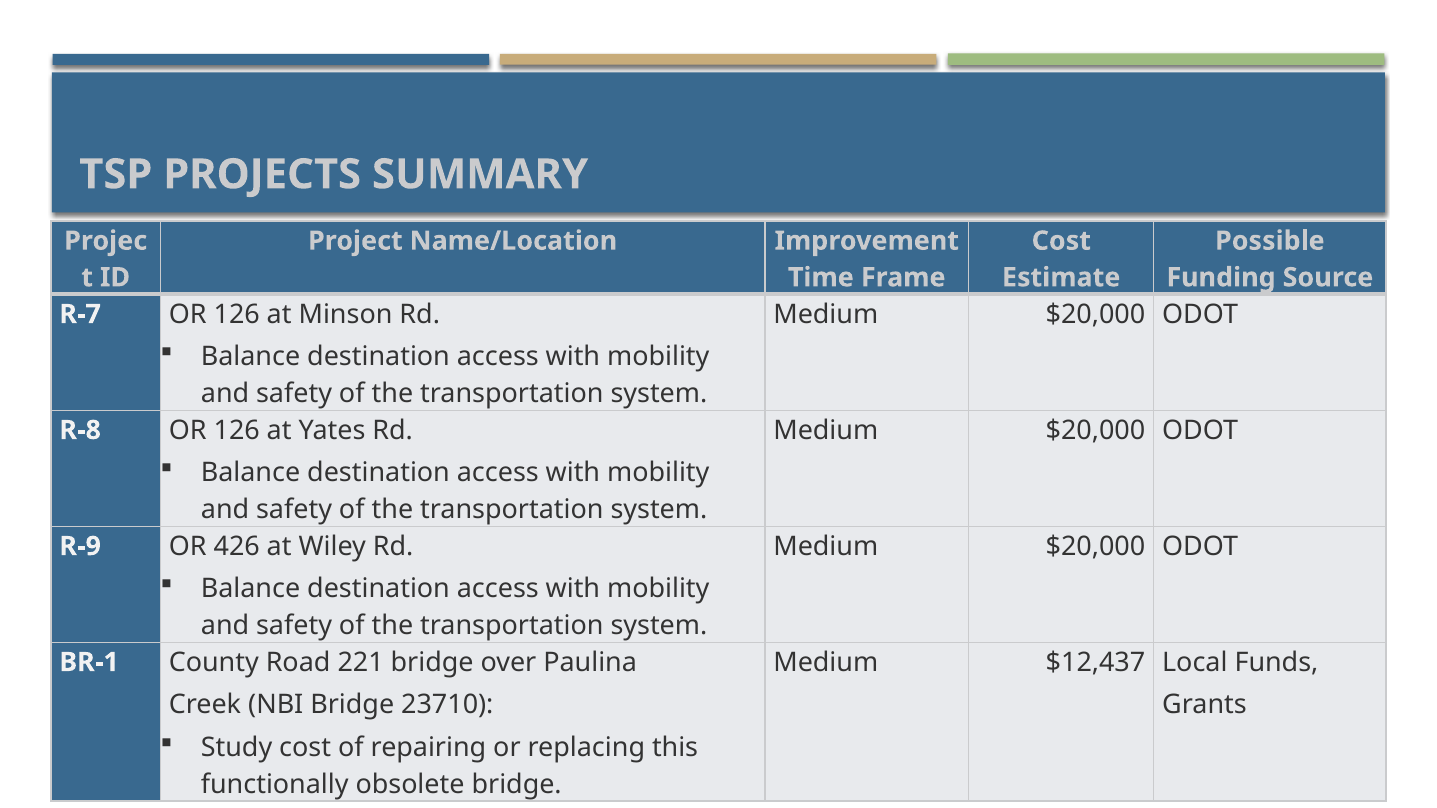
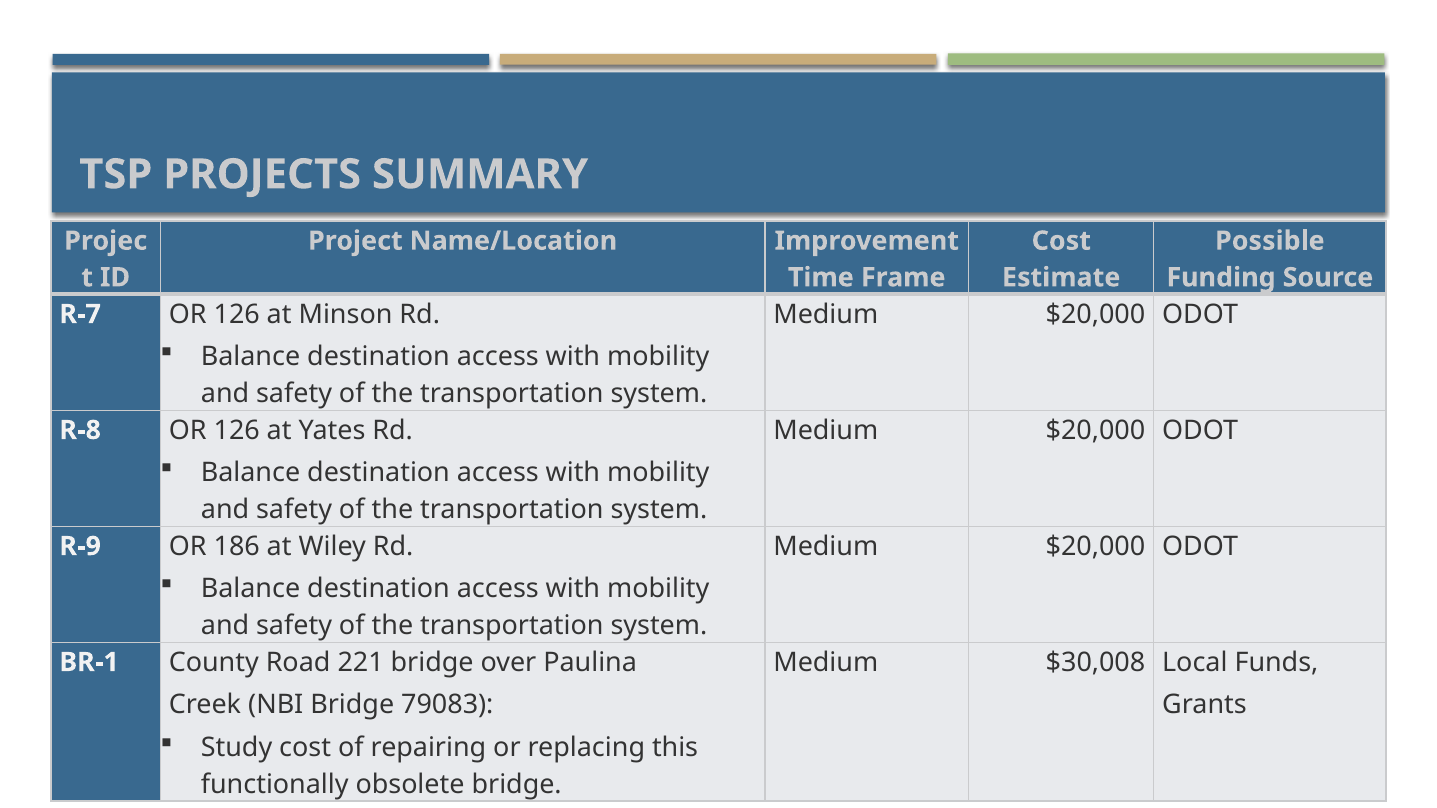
426: 426 -> 186 (237, 546)
$12,437: $12,437 -> $30,008 (1096, 662)
23710: 23710 -> 79083 (447, 705)
